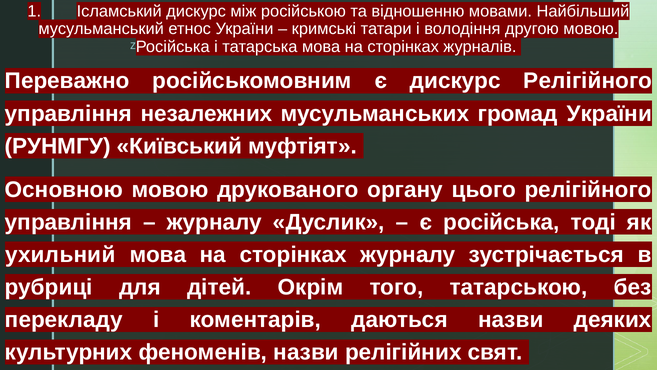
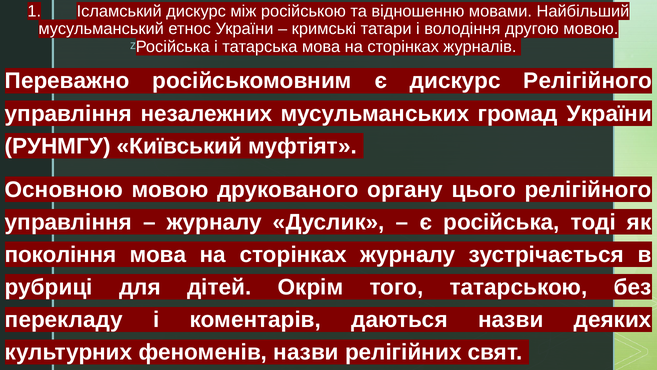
ухильний: ухильний -> покоління (61, 254)
